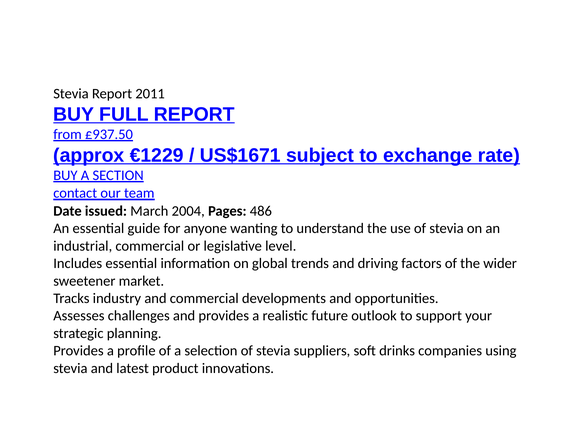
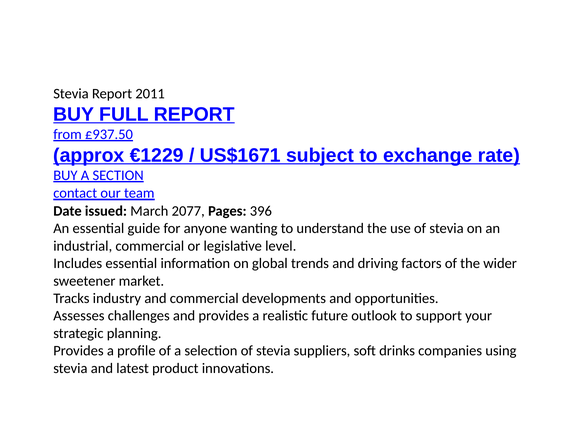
2004: 2004 -> 2077 (188, 211)
486: 486 -> 396 (261, 211)
